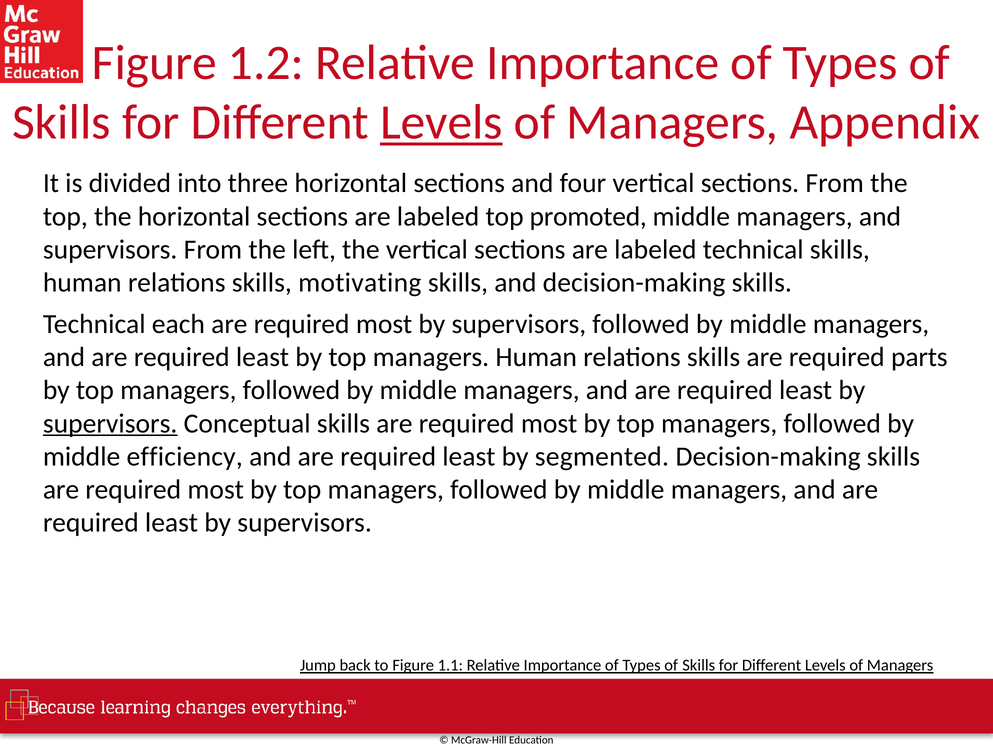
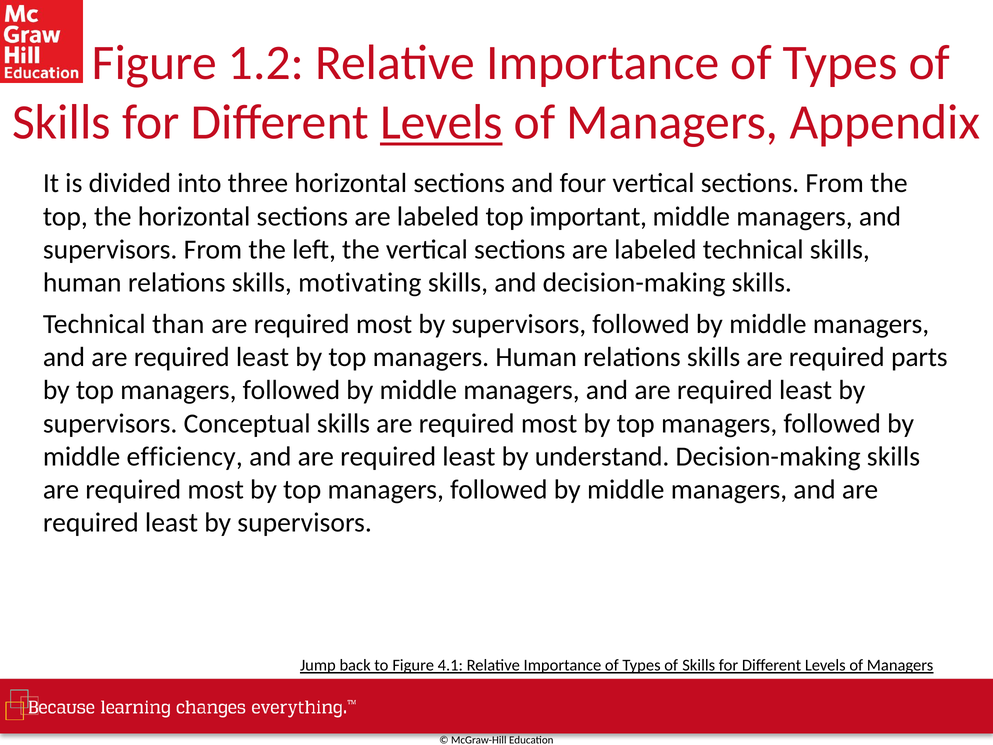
promoted: promoted -> important (588, 216)
each: each -> than (178, 324)
supervisors underline: present -> none (110, 423)
segmented: segmented -> understand (602, 456)
1.1: 1.1 -> 4.1 (450, 665)
